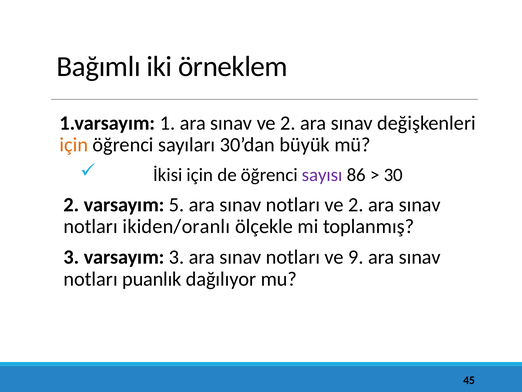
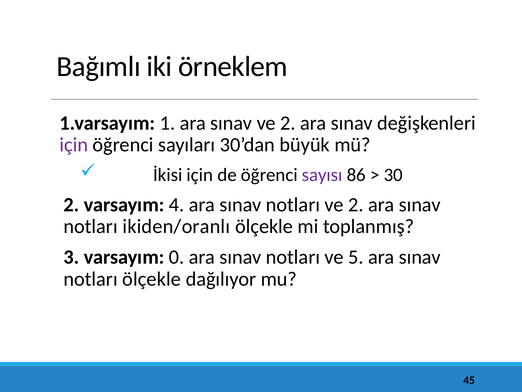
için colour: orange -> purple (74, 145)
5: 5 -> 4 (177, 204)
varsayım 3: 3 -> 0 (177, 257)
9: 9 -> 5 (356, 257)
notları puanlık: puanlık -> ölçekle (152, 279)
